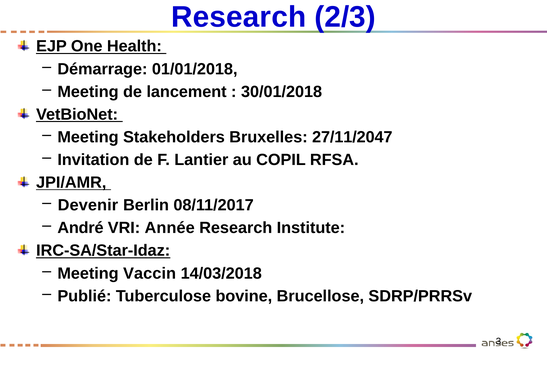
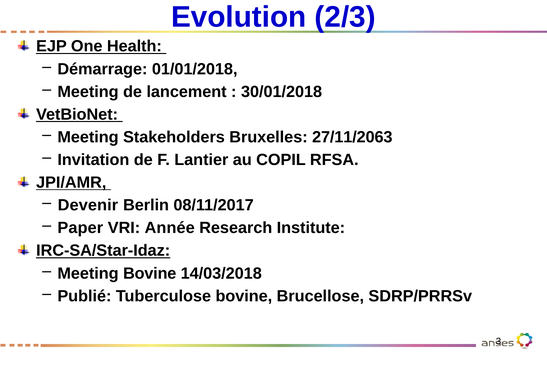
Research: Research -> Evolution (239, 17)
27/11/2047: 27/11/2047 -> 27/11/2063 (352, 137)
André: André -> Paper (80, 228)
Meeting Vaccin: Vaccin -> Bovine (150, 273)
